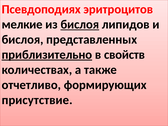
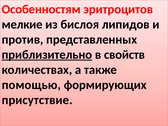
Псевдоподиях: Псевдоподиях -> Особенностям (41, 9)
бислоя underline: present -> none (80, 24)
бислоя: бислоя -> против (23, 40)
отчетливо: отчетливо -> помощью (31, 85)
